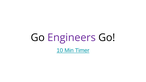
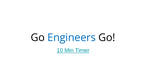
Engineers colour: purple -> blue (72, 38)
